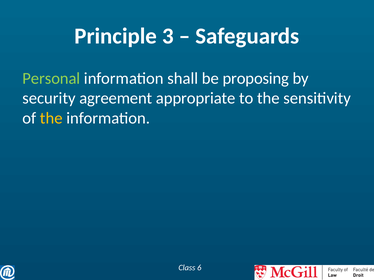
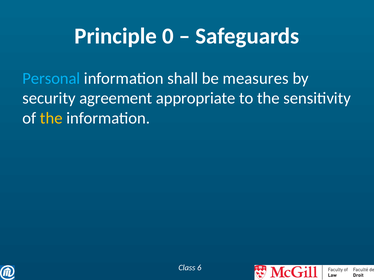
3: 3 -> 0 (168, 36)
Personal colour: light green -> light blue (51, 78)
proposing: proposing -> measures (256, 78)
